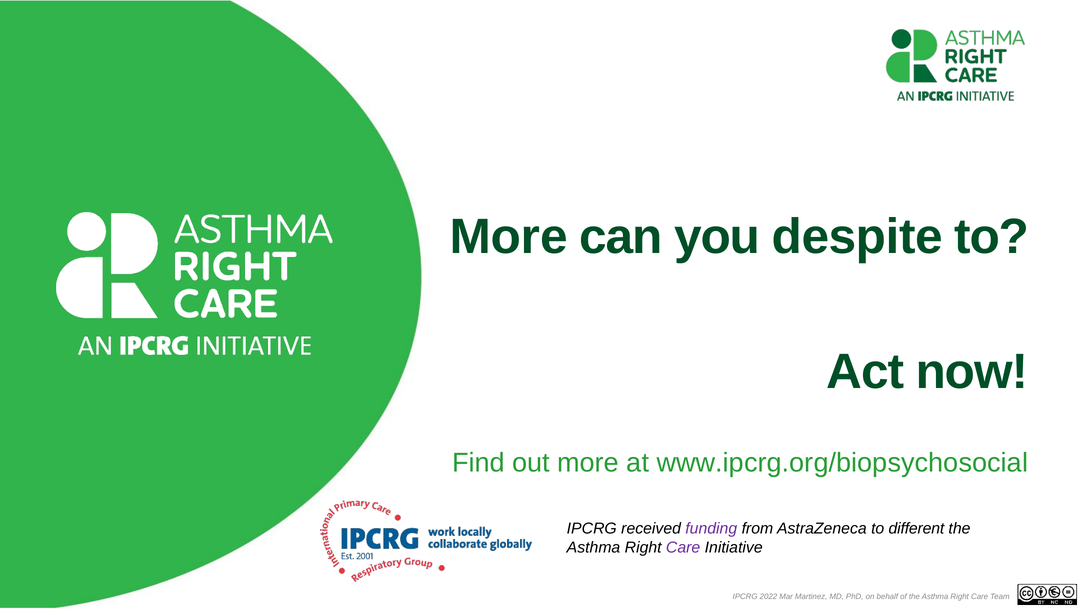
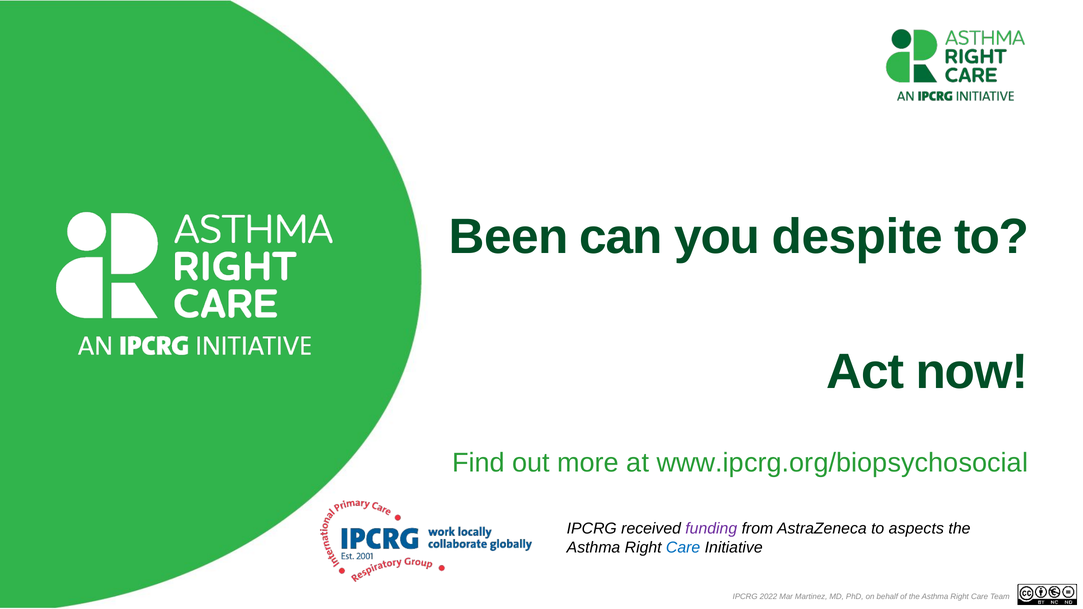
More: More -> Been (509, 237)
different: different -> aspects (916, 529)
Care colour: purple -> blue (683, 548)
